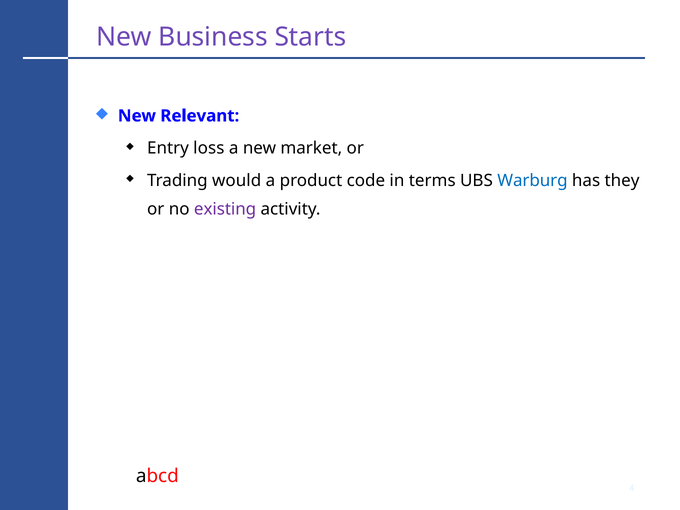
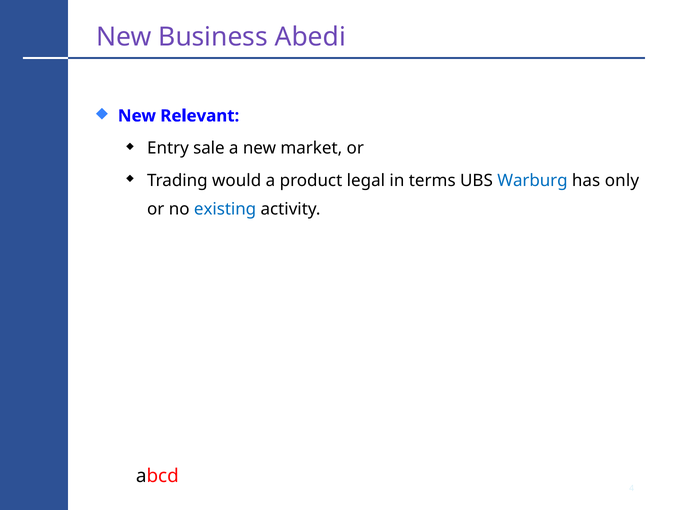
Starts: Starts -> Abedi (310, 37)
loss: loss -> sale (209, 148)
code: code -> legal (366, 180)
they: they -> only (622, 180)
existing colour: purple -> blue (225, 209)
